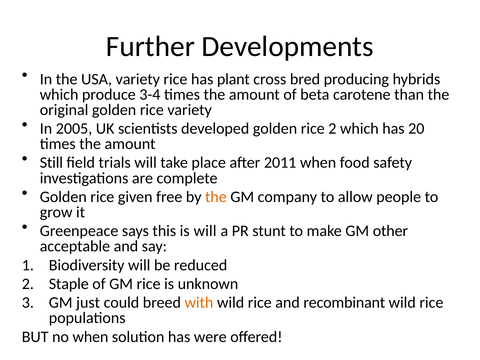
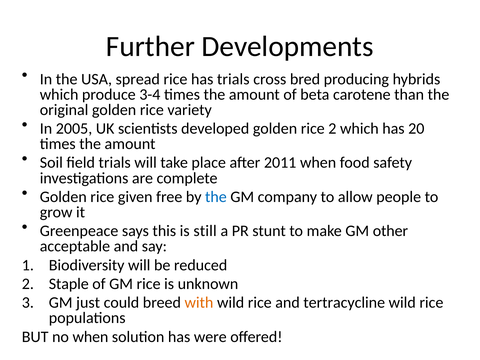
USA variety: variety -> spread (138, 79)
has plant: plant -> trials (233, 79)
Still: Still -> Soil (51, 163)
the colour: orange -> blue (216, 197)
is will: will -> still (205, 231)
recombinant: recombinant -> tertracycline (344, 303)
